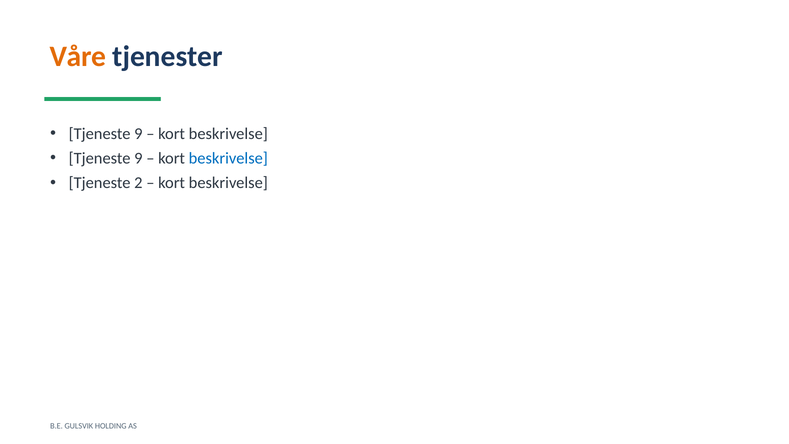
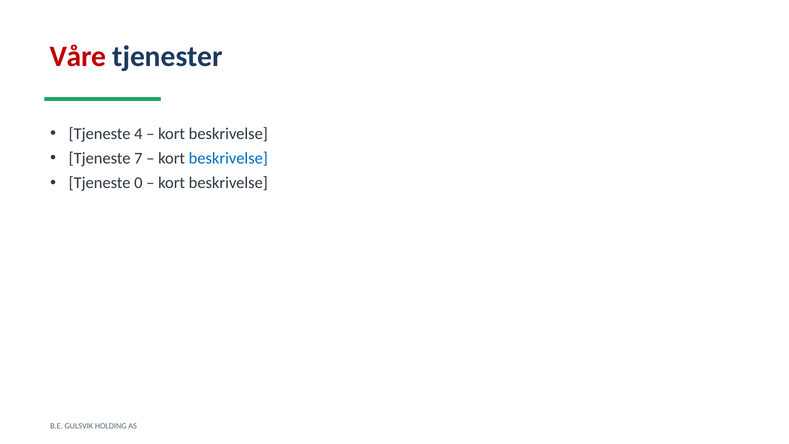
Våre colour: orange -> red (78, 56)
9: 9 -> 4 (138, 134)
9: 9 -> 7 (138, 158)
2: 2 -> 0 (138, 183)
